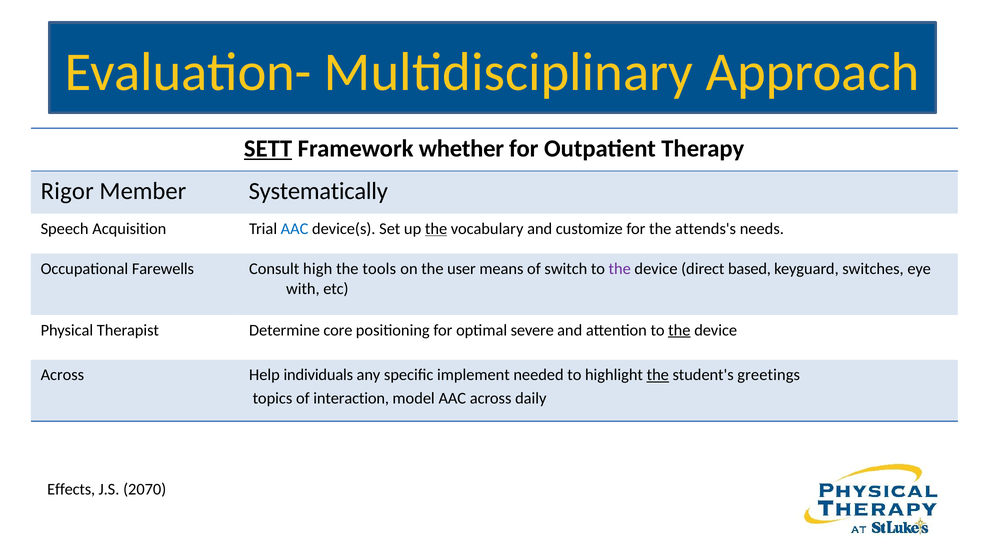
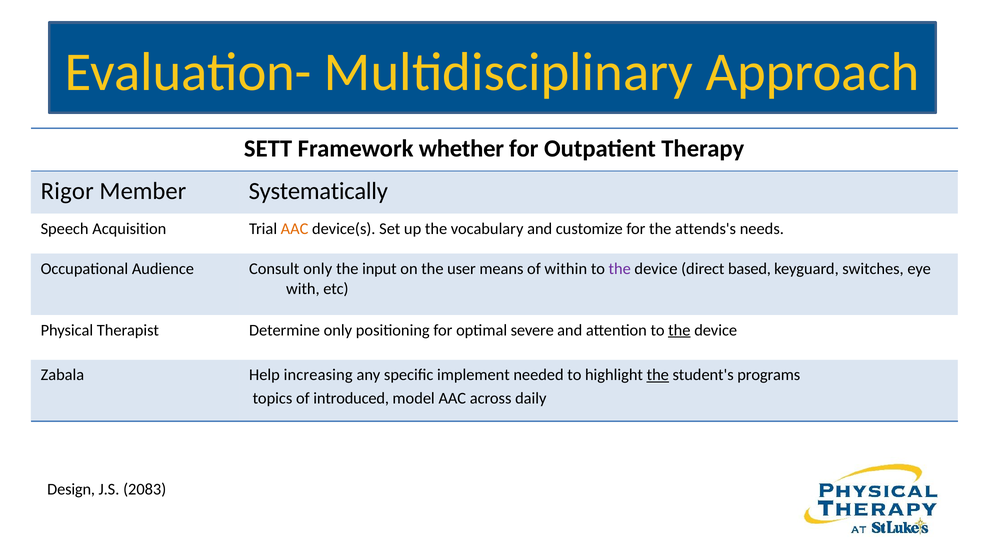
SETT underline: present -> none (268, 149)
AAC colour: blue -> orange (295, 229)
the underline: present -> none (436, 229)
Farewells: Farewells -> Audience (163, 269)
Consult high: high -> only (318, 269)
tools: tools -> input (379, 269)
switch: switch -> within (566, 269)
Determine core: core -> only (338, 330)
Across: Across -> Zabala (62, 375)
individuals: individuals -> increasing (318, 375)
greetings: greetings -> programs (769, 375)
interaction: interaction -> introduced (351, 398)
Effects: Effects -> Design (71, 490)
2070: 2070 -> 2083 (145, 490)
